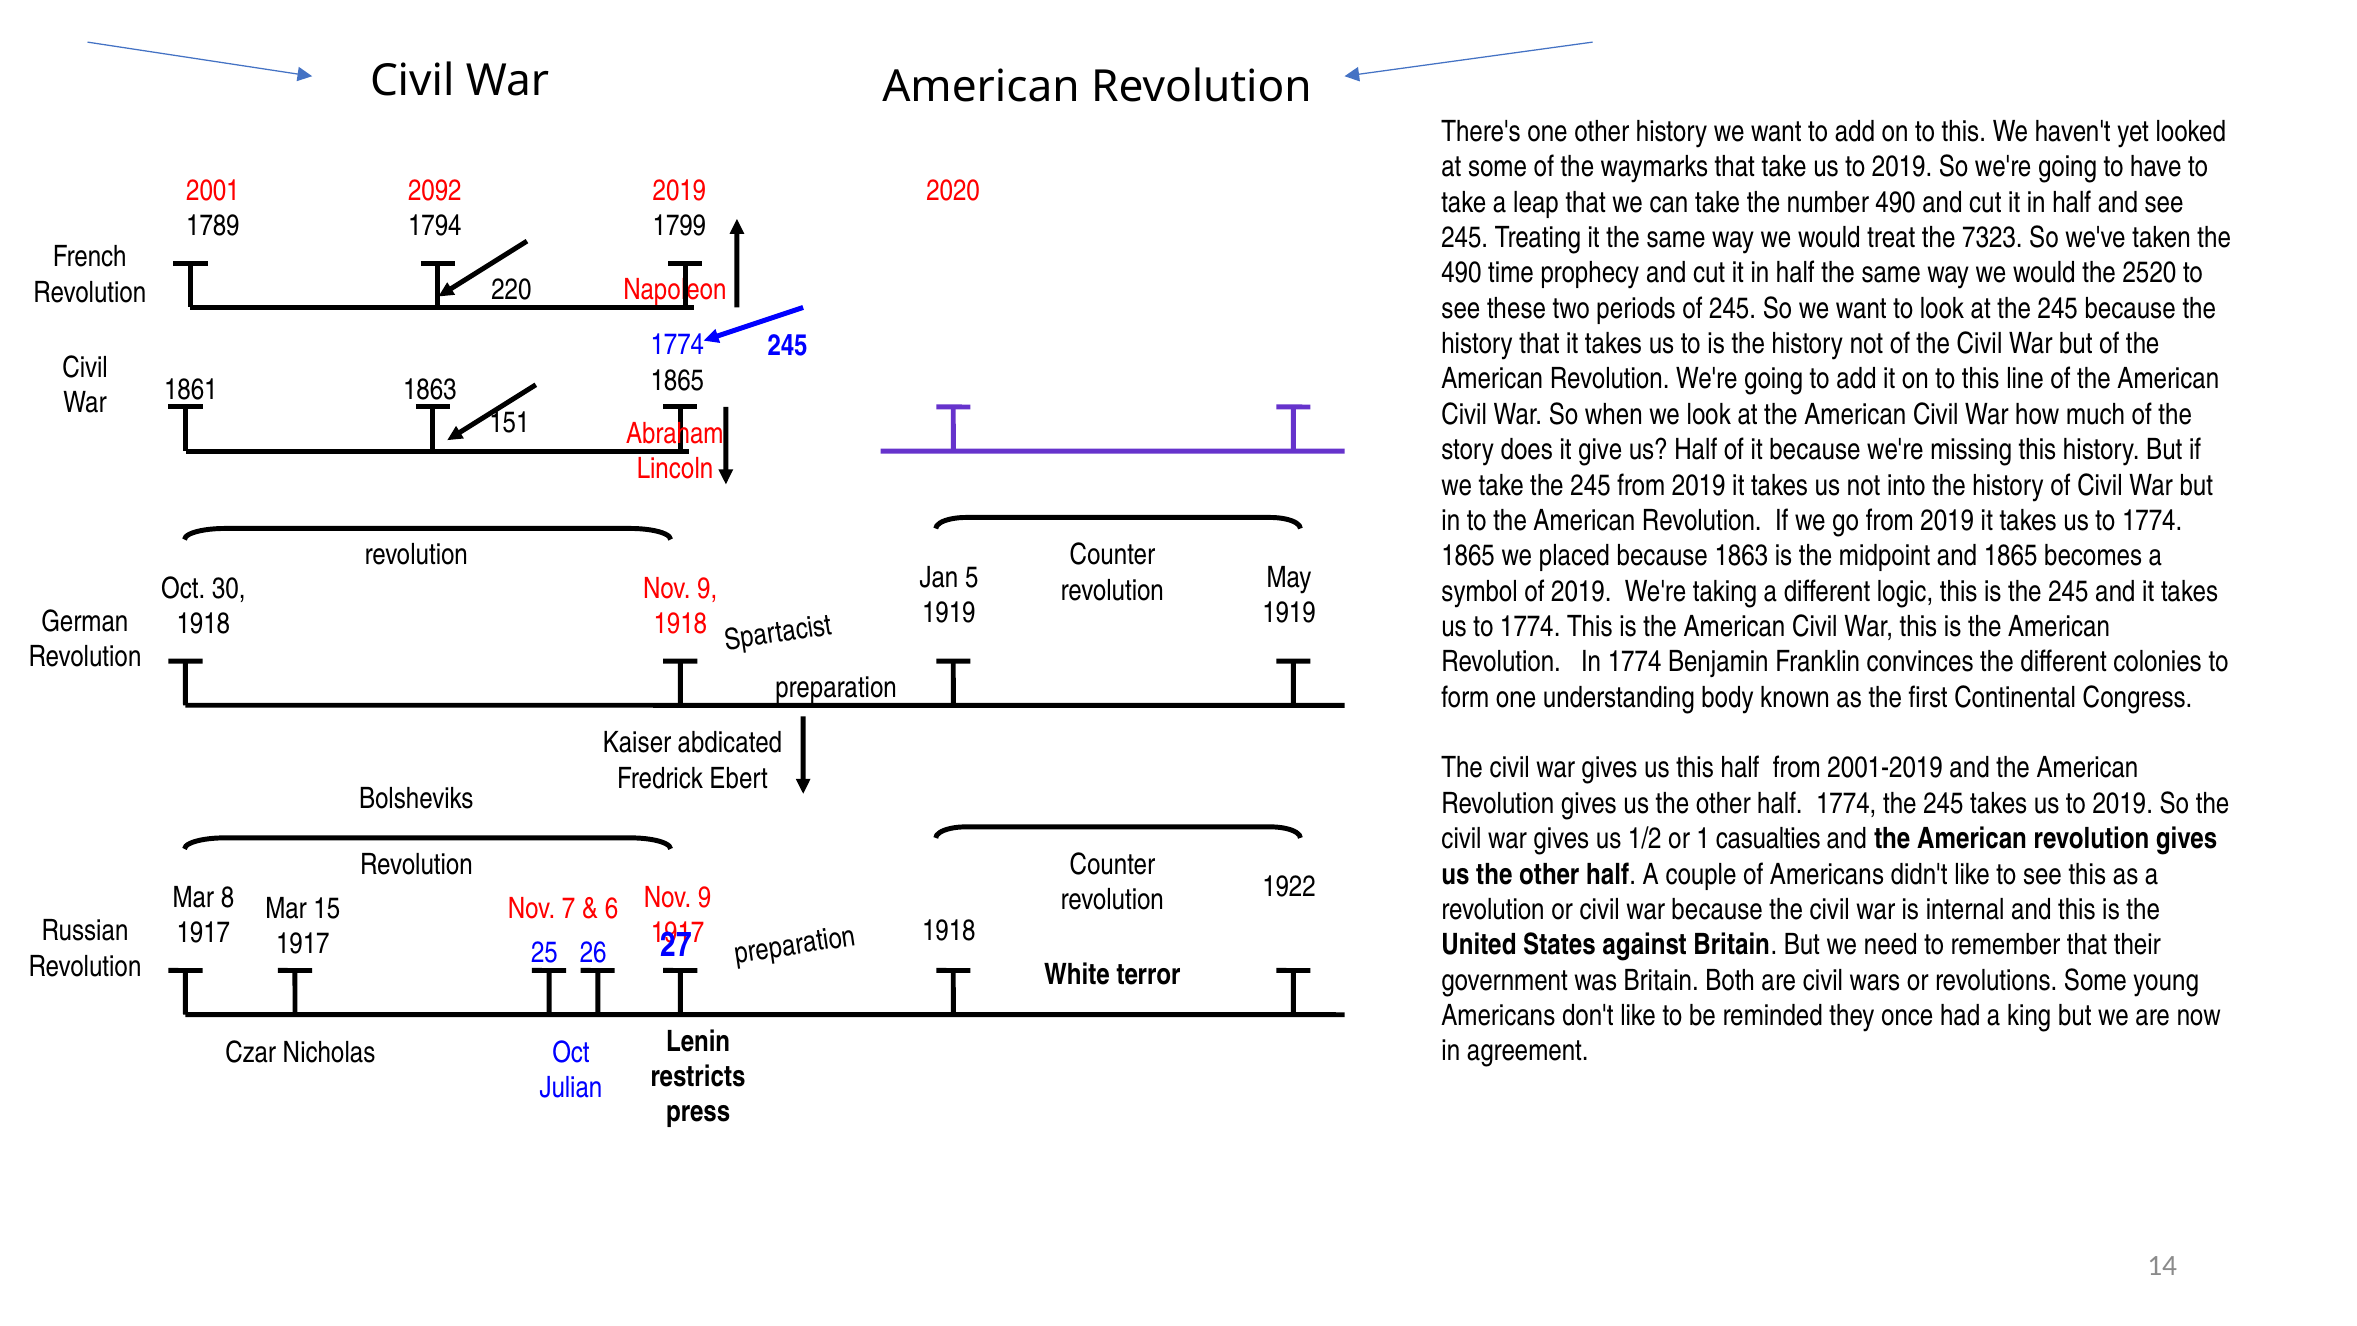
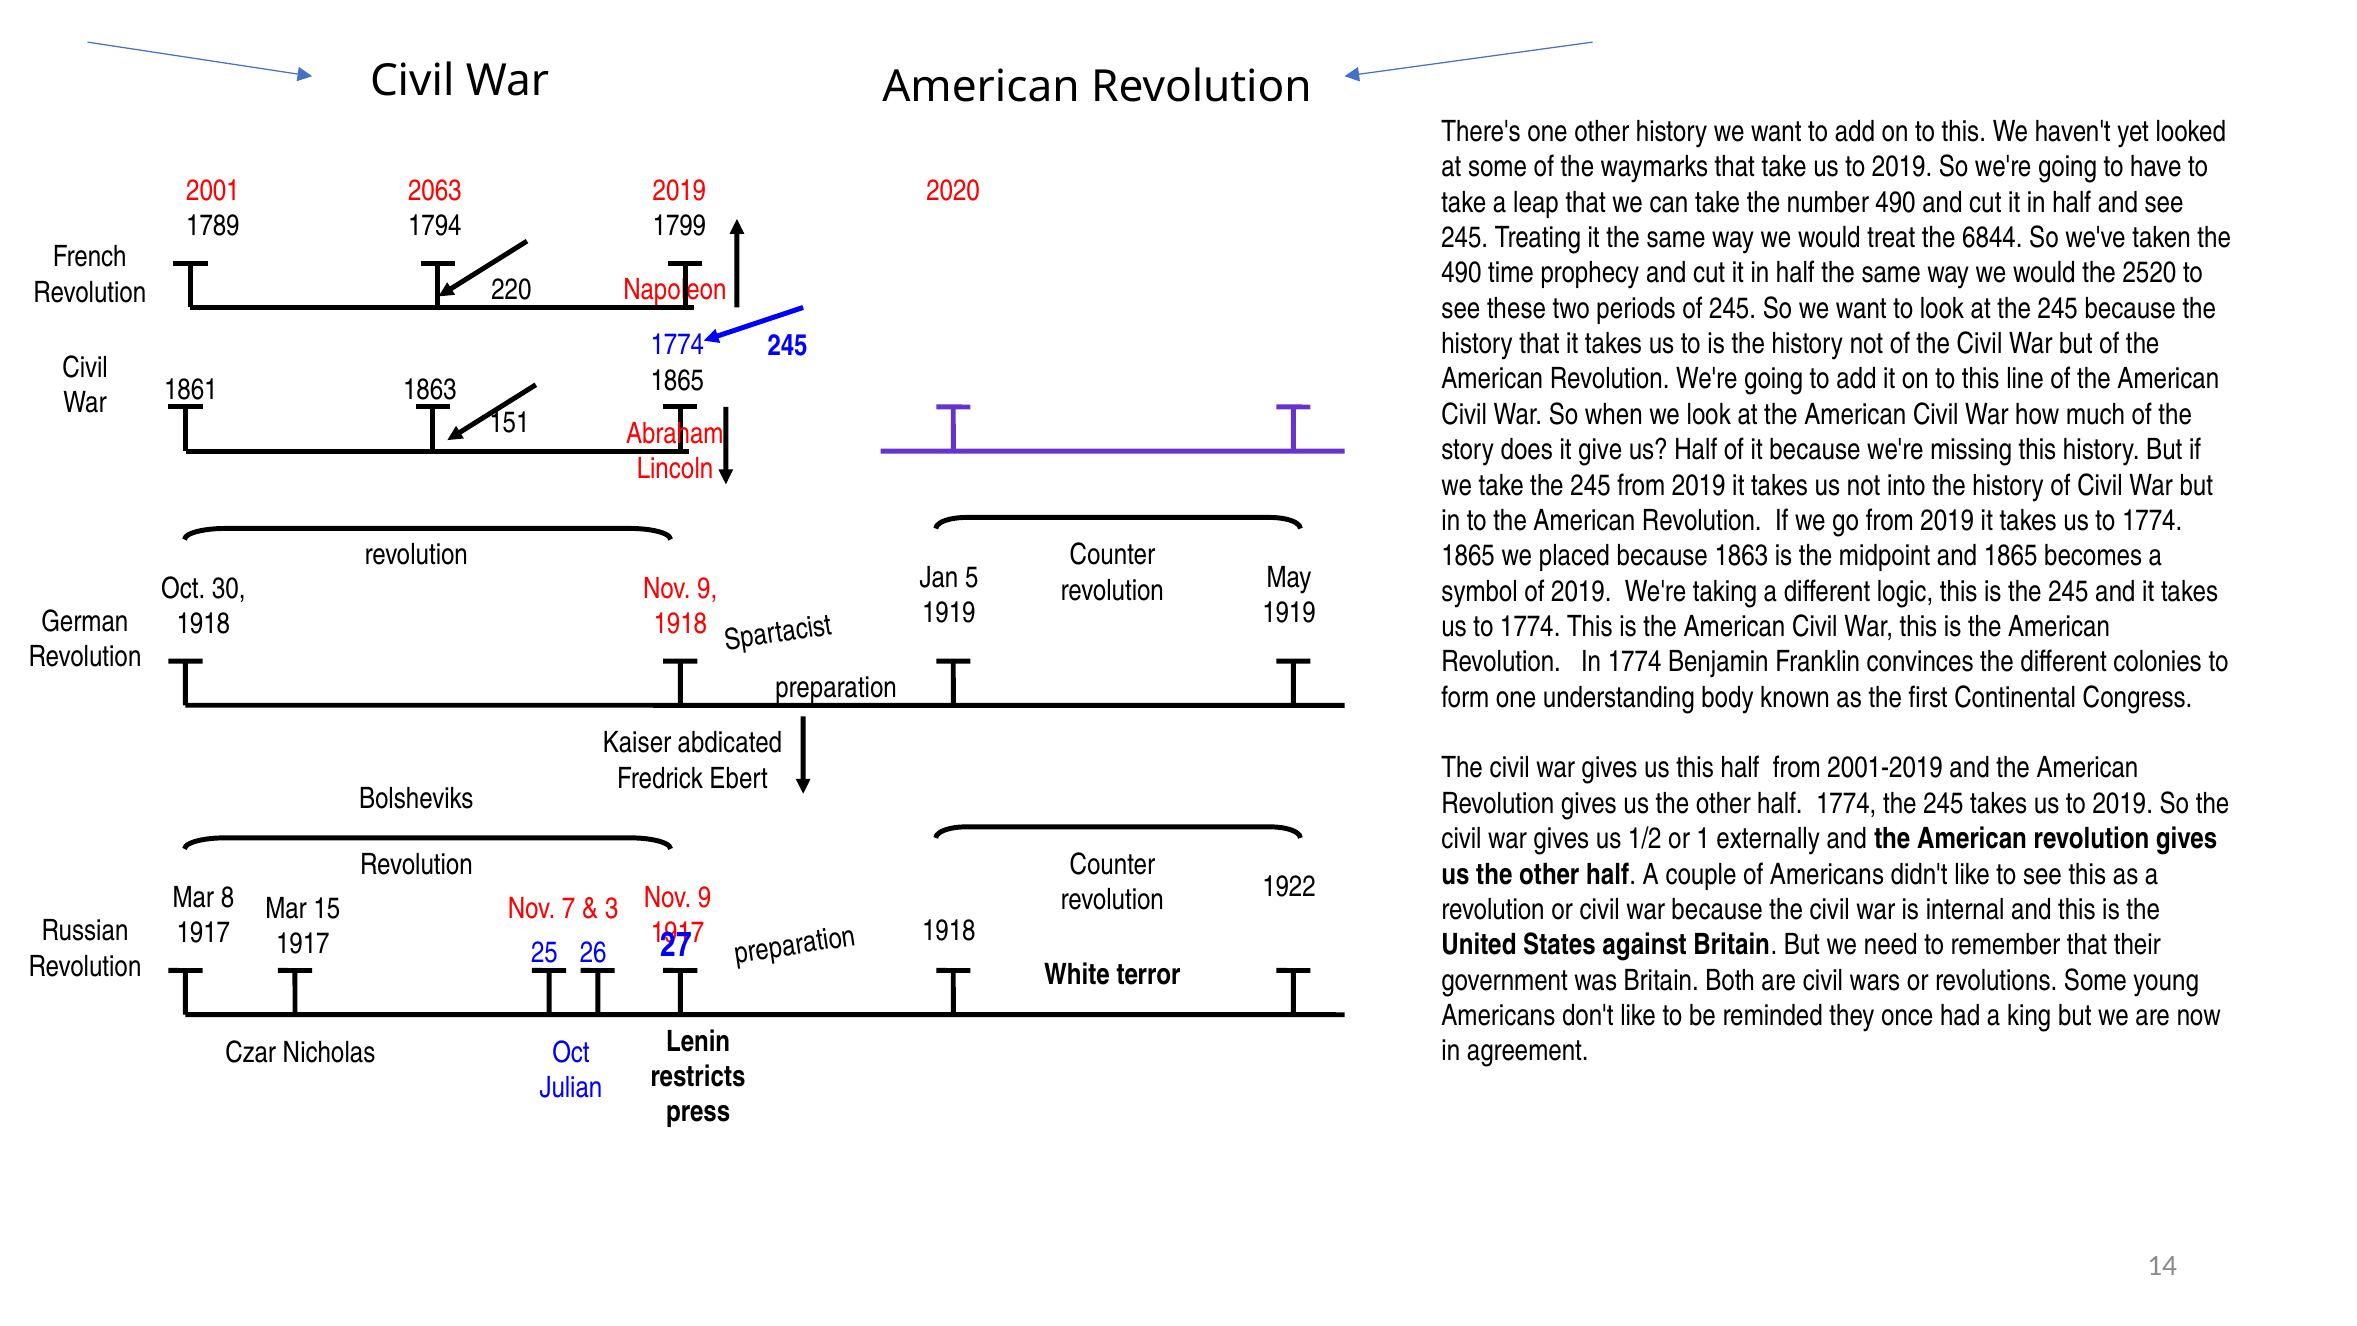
2092: 2092 -> 2063 (435, 191)
7323: 7323 -> 6844 (1992, 238)
casualties: casualties -> externally (1768, 839)
6: 6 -> 3 (612, 909)
